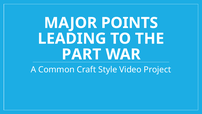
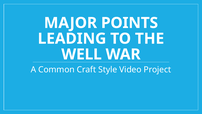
PART: PART -> WELL (82, 54)
